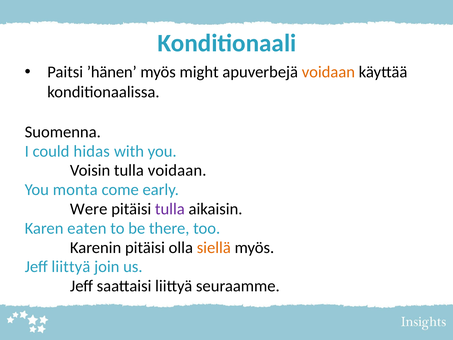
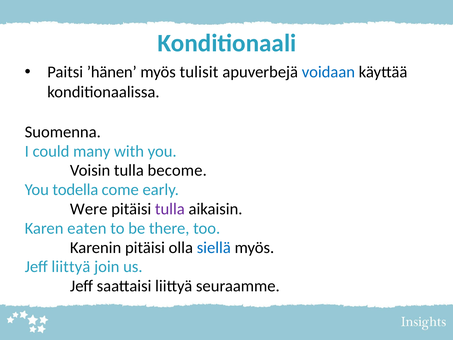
might: might -> tulisit (199, 72)
voidaan colour: orange -> blue (328, 72)
hidas: hidas -> many (92, 151)
tulla voidaan: voidaan -> become (177, 170)
monta: monta -> todella (75, 190)
siellä colour: orange -> blue (214, 247)
